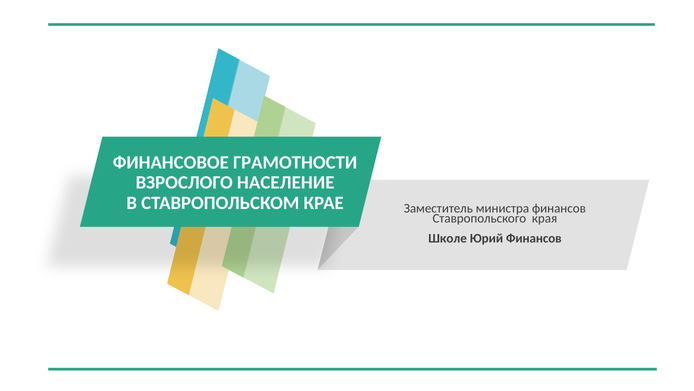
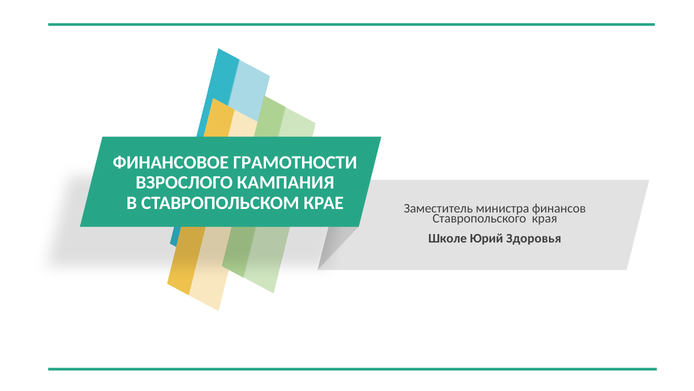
НАСЕЛЕНИЕ: НАСЕЛЕНИЕ -> КАМПАНИЯ (286, 182)
Юрий Финансов: Финансов -> Здоровья (534, 238)
